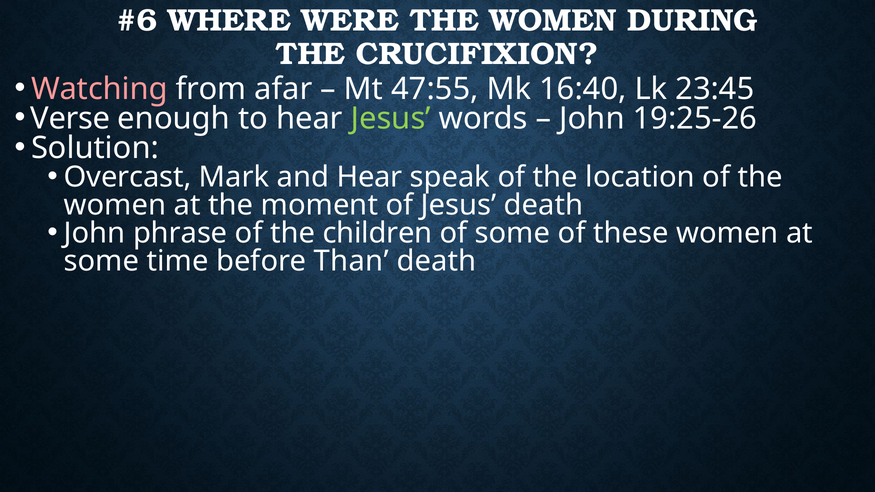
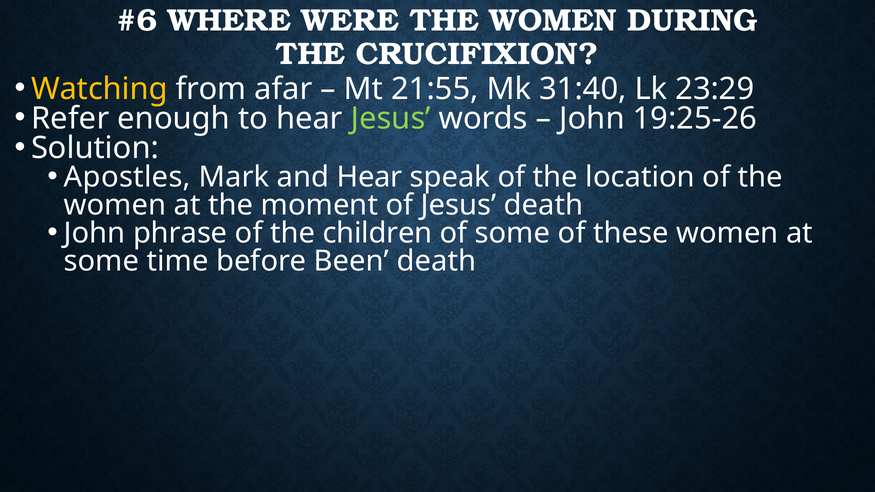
Watching colour: pink -> yellow (99, 89)
47:55: 47:55 -> 21:55 (435, 89)
16:40: 16:40 -> 31:40 (583, 89)
23:45: 23:45 -> 23:29 (715, 89)
Verse: Verse -> Refer (70, 119)
Overcast: Overcast -> Apostles (127, 177)
Than: Than -> Been (351, 261)
